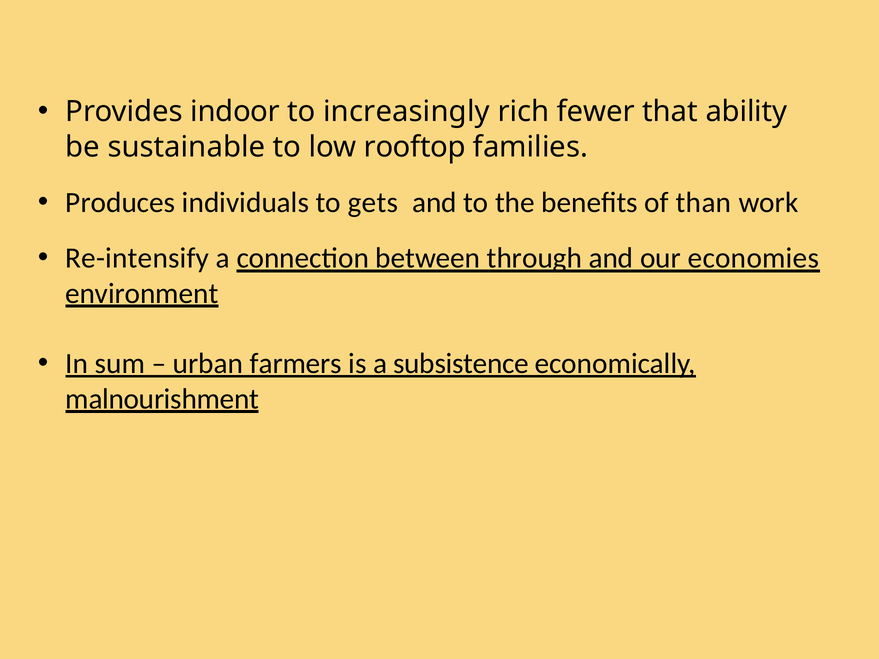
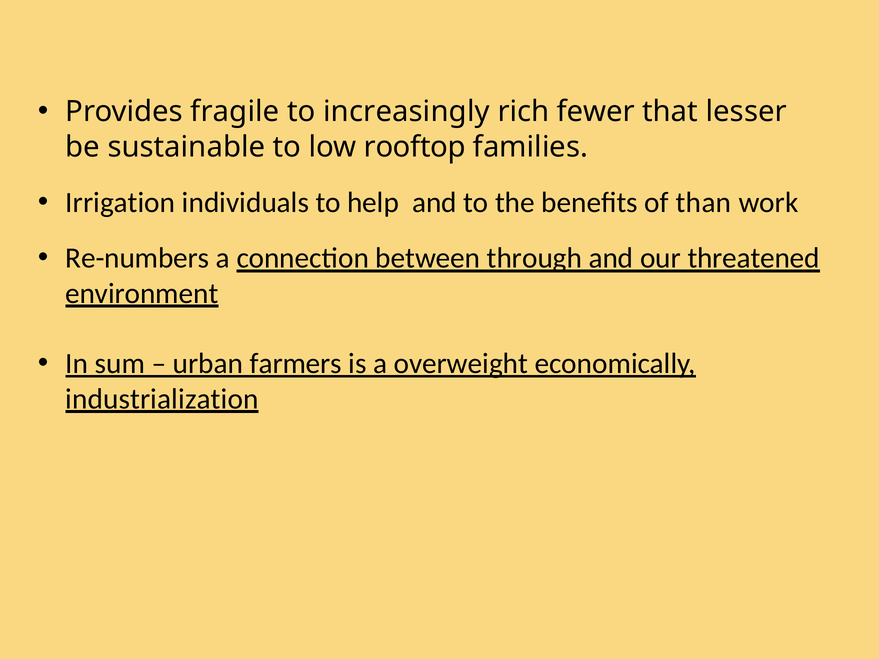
indoor: indoor -> fragile (235, 112)
ability: ability -> lesser (746, 112)
Produces: Produces -> Irrigation (120, 203)
gets: gets -> help (373, 203)
Re-intensify: Re-intensify -> Re-numbers (137, 258)
economies: economies -> threatened (754, 258)
subsistence: subsistence -> overweight (461, 364)
malnourishment: malnourishment -> industrialization (162, 399)
